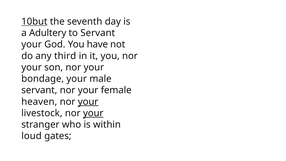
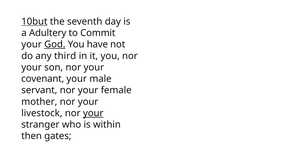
to Servant: Servant -> Commit (98, 33)
God underline: none -> present (55, 44)
bondage: bondage -> covenant (43, 79)
heaven: heaven -> mother (39, 102)
your underline: present -> none (88, 102)
loud: loud -> then (32, 136)
